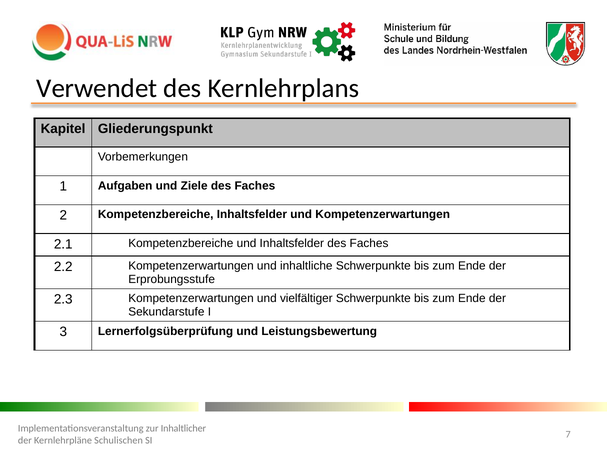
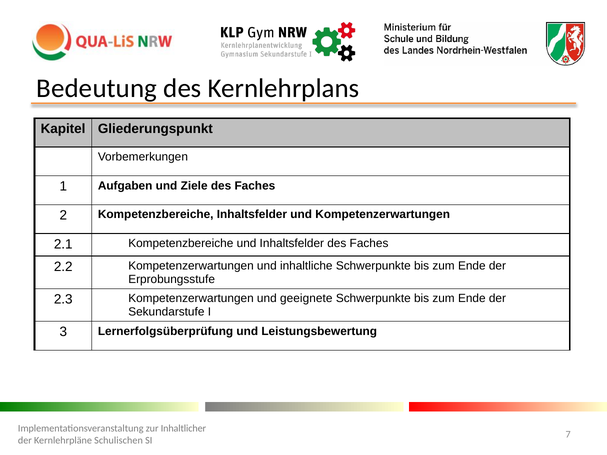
Verwendet: Verwendet -> Bedeutung (97, 88)
vielfältiger: vielfältiger -> geeignete (306, 299)
